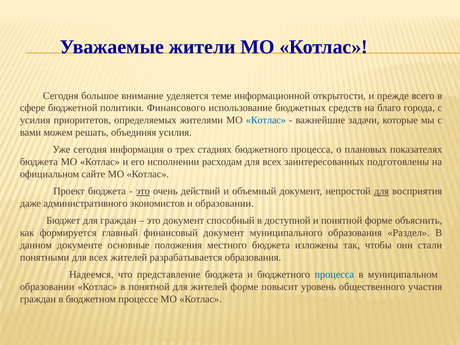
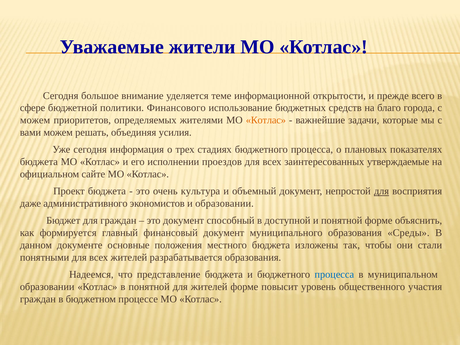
усилия: усилия -> можем (35, 120)
Котлас colour: blue -> orange (266, 120)
расходам: расходам -> проездов (222, 162)
подготовлены: подготовлены -> утверждаемые (398, 162)
это underline: present -> none (143, 191)
действий: действий -> культура (201, 191)
Раздел: Раздел -> Среды (409, 233)
